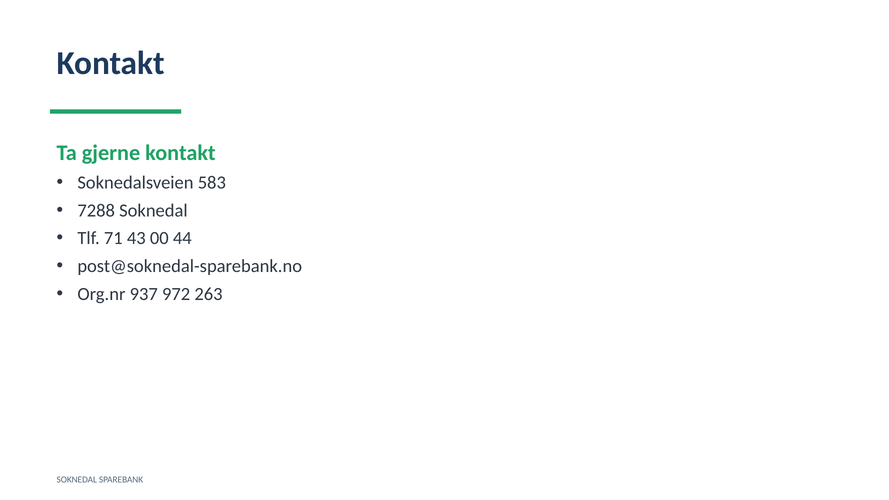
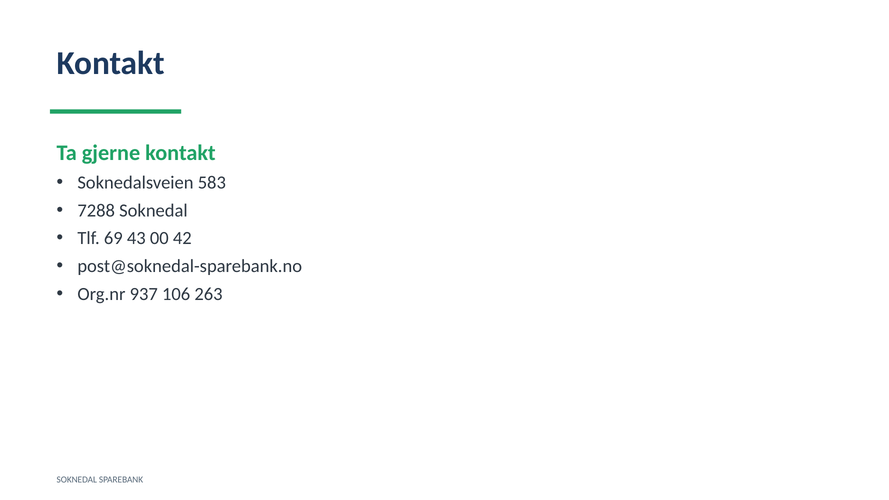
71: 71 -> 69 (113, 238)
44: 44 -> 42 (182, 238)
972: 972 -> 106 (176, 294)
